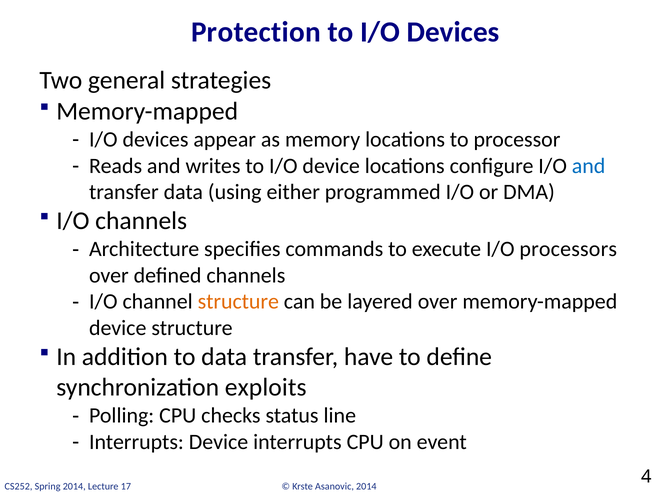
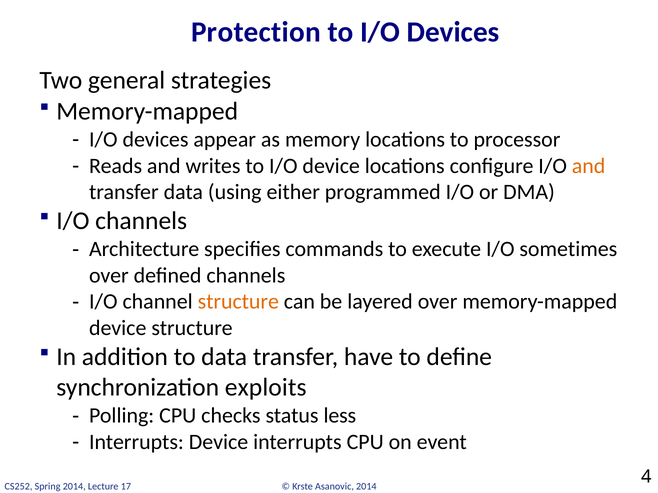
and colour: blue -> orange (589, 166)
processors: processors -> sometimes (568, 249)
line: line -> less (340, 416)
